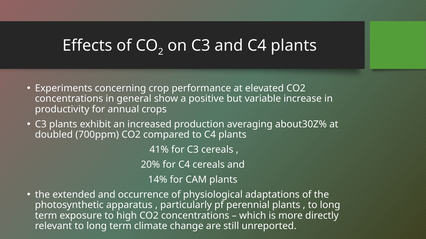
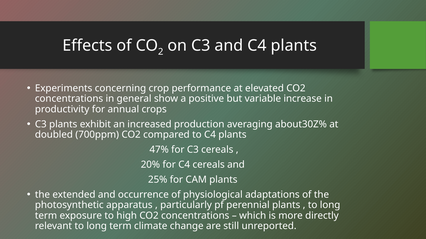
41%: 41% -> 47% (159, 150)
14%: 14% -> 25% (158, 180)
